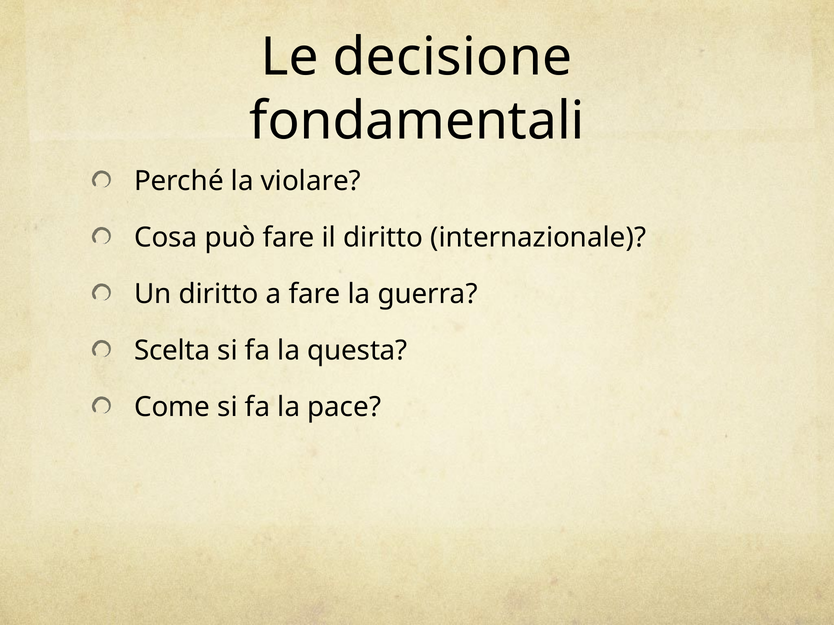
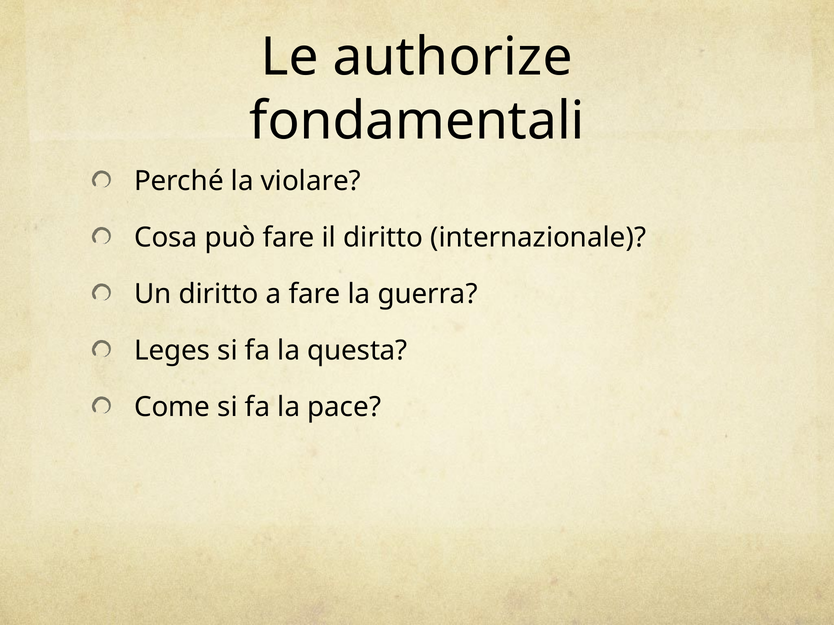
decisione: decisione -> authorize (453, 57)
Scelta: Scelta -> Leges (172, 351)
